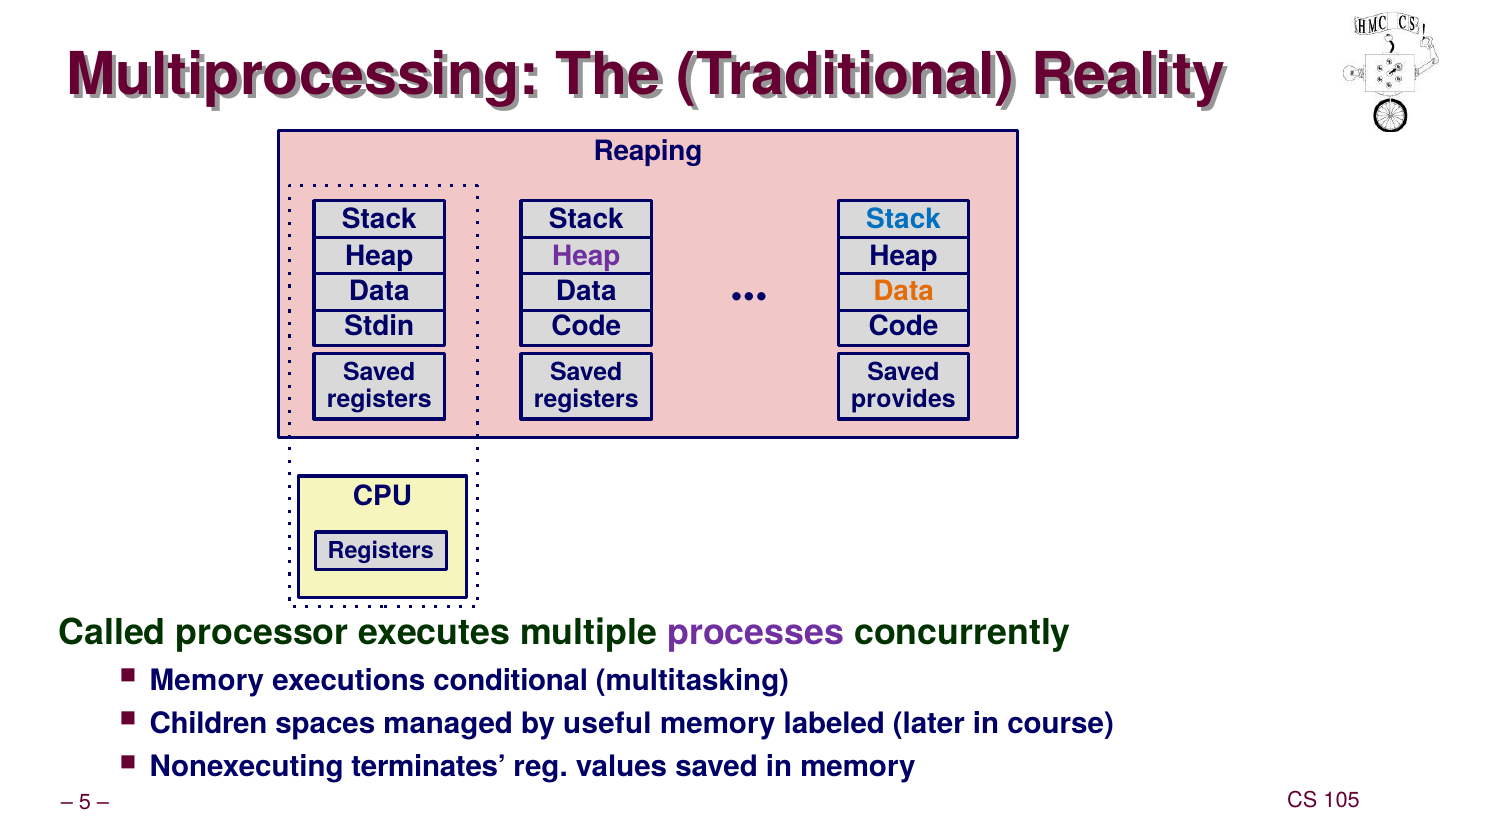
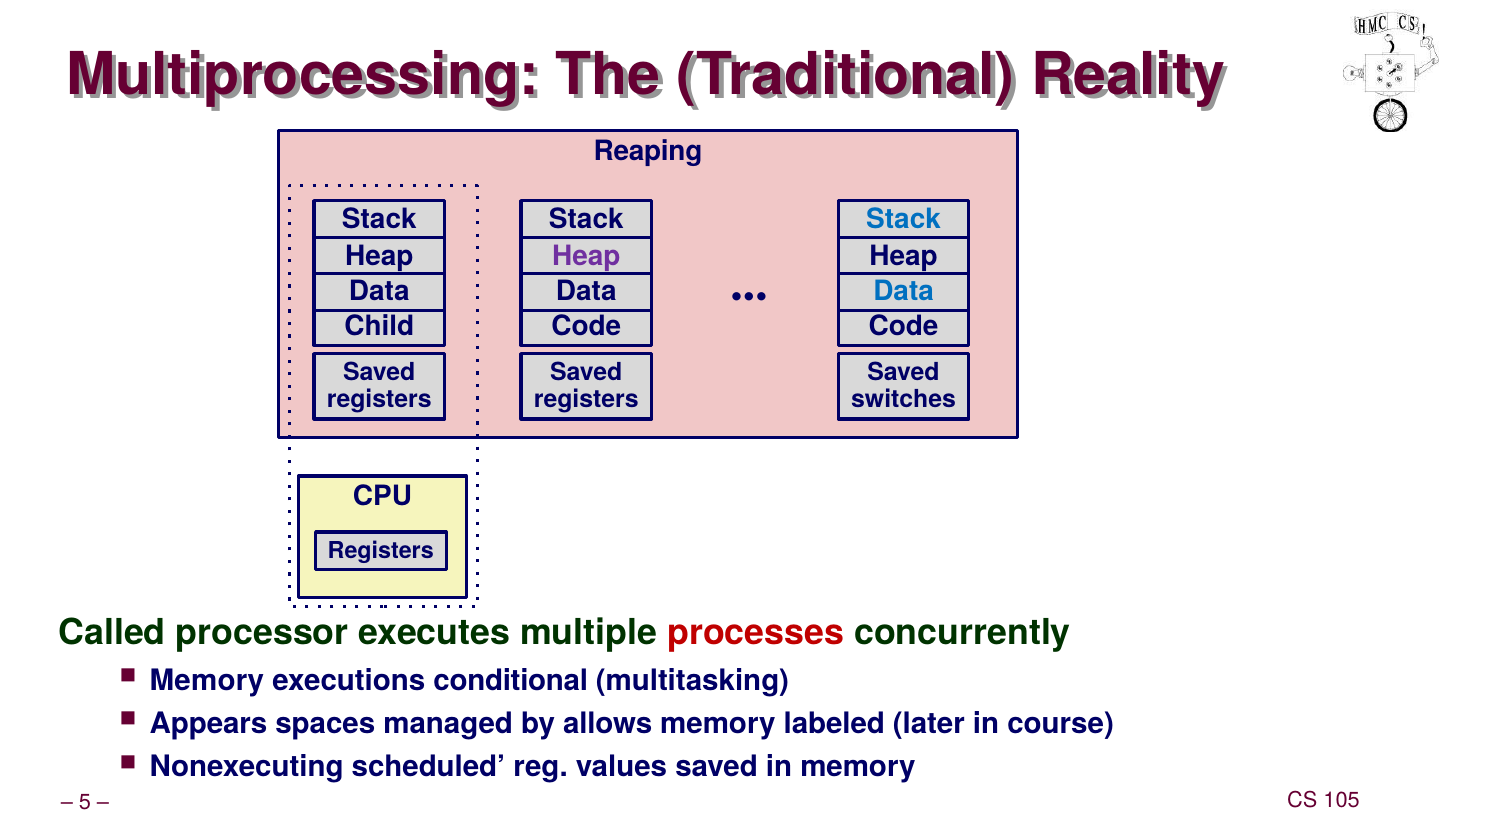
Data colour: orange -> blue (904, 292)
Stdin: Stdin -> Child (379, 326)
provides: provides -> switches (904, 400)
processes colour: purple -> red (756, 633)
Children: Children -> Appears (208, 723)
useful: useful -> allows (608, 723)
terminates: terminates -> scheduled (429, 767)
